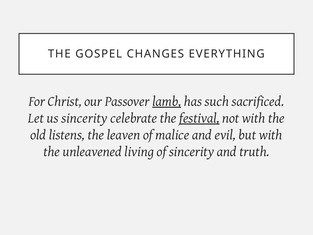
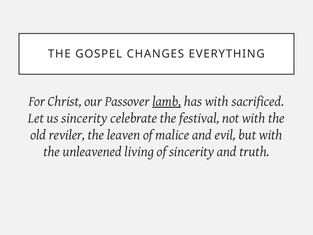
has such: such -> with (217, 101)
festival underline: present -> none (199, 118)
listens: listens -> reviler (67, 135)
